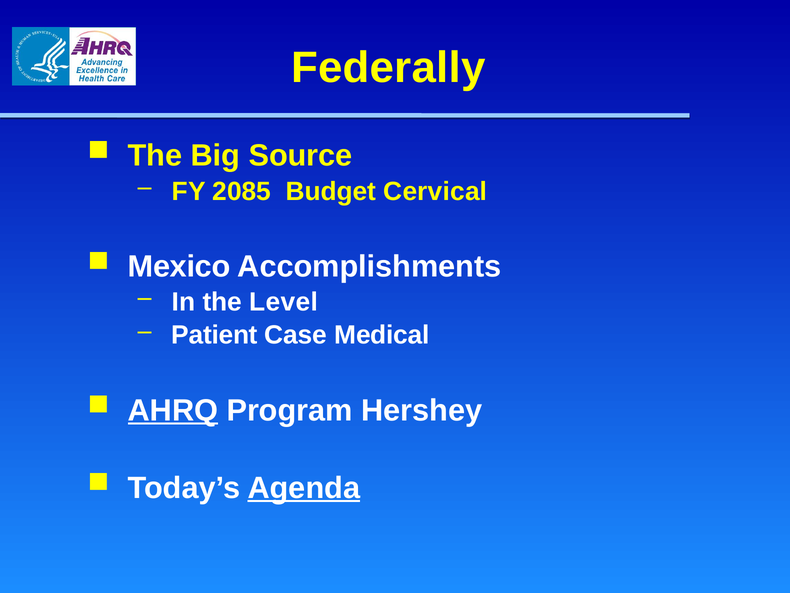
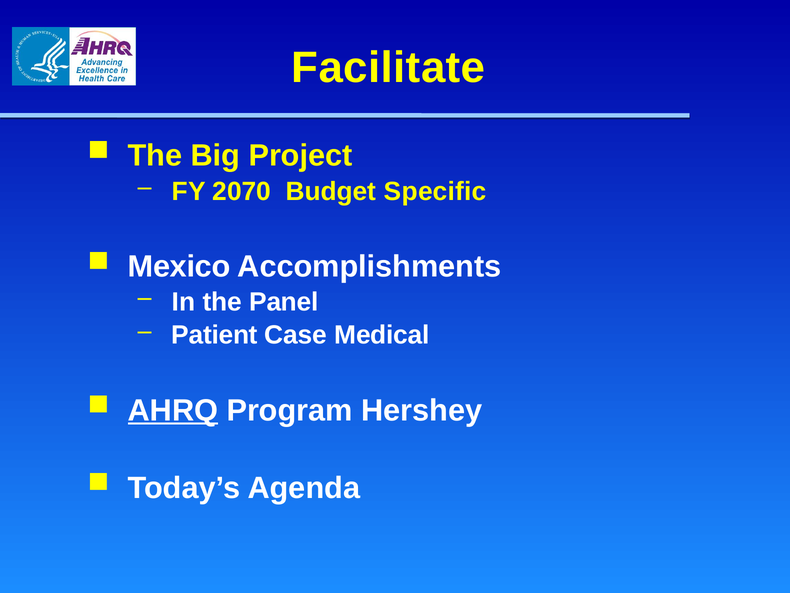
Federally: Federally -> Facilitate (388, 68)
Source: Source -> Project (301, 156)
2085: 2085 -> 2070 (242, 191)
Cervical: Cervical -> Specific (435, 191)
Level: Level -> Panel (284, 302)
Agenda underline: present -> none (304, 487)
